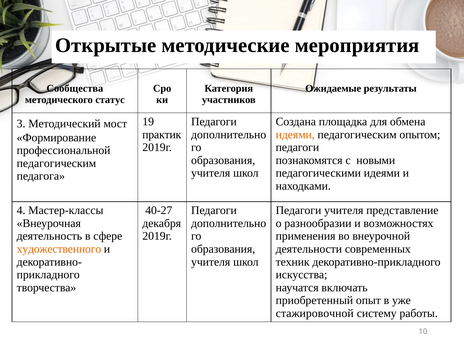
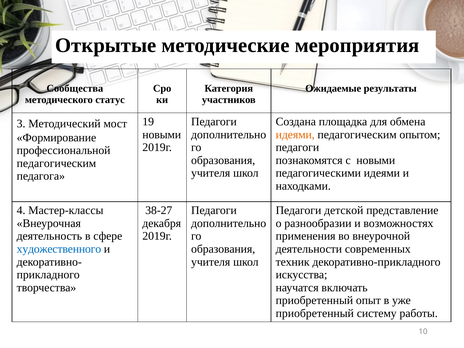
практик: практик -> новыми (162, 135)
40-27: 40-27 -> 38-27 (159, 210)
Педагоги учителя: учителя -> детской (344, 210)
художественного colour: orange -> blue (59, 249)
стажировочной: стажировочной -> приобретенный (315, 313)
